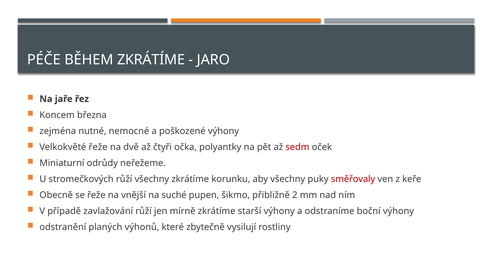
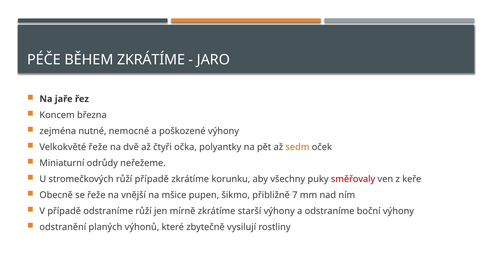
sedm colour: red -> orange (297, 147)
růží všechny: všechny -> případě (152, 179)
suché: suché -> mšice (174, 195)
2: 2 -> 7 (295, 195)
případě zavlažování: zavlažování -> odstraníme (108, 211)
